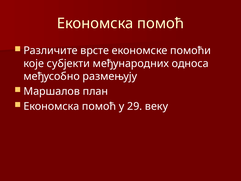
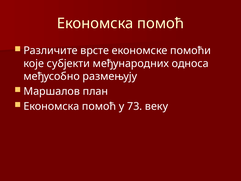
29: 29 -> 73 (135, 106)
